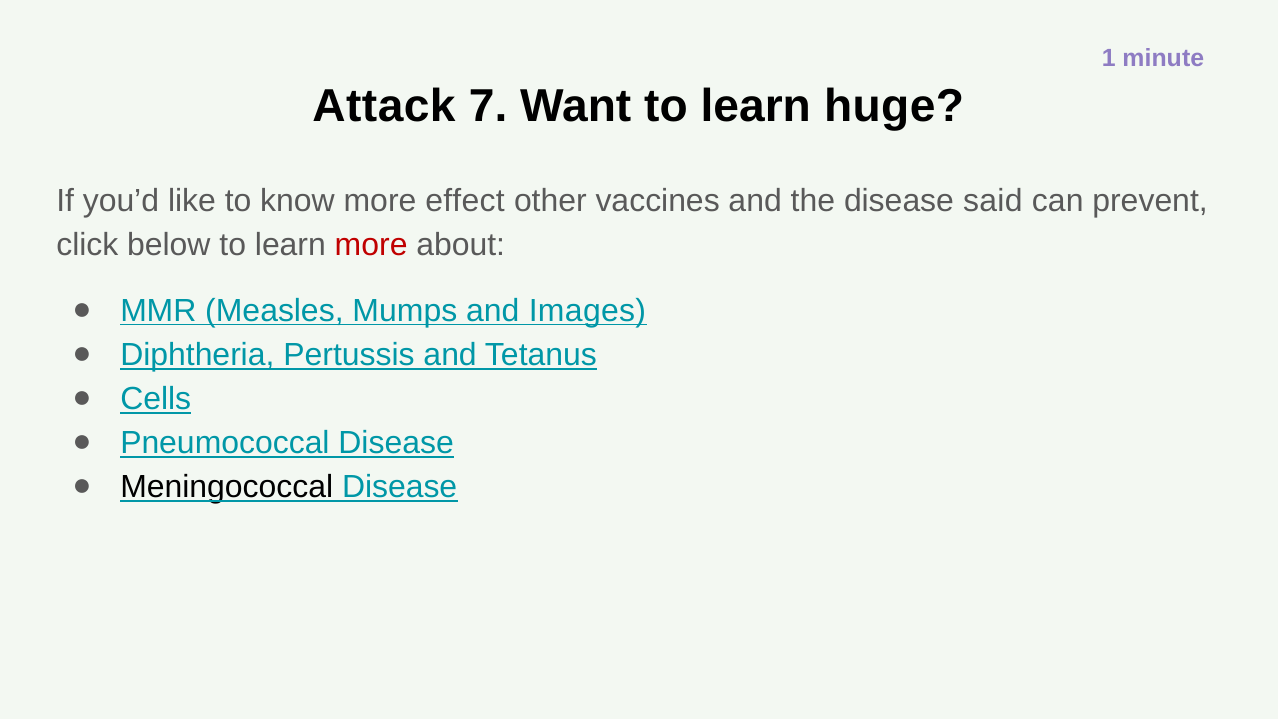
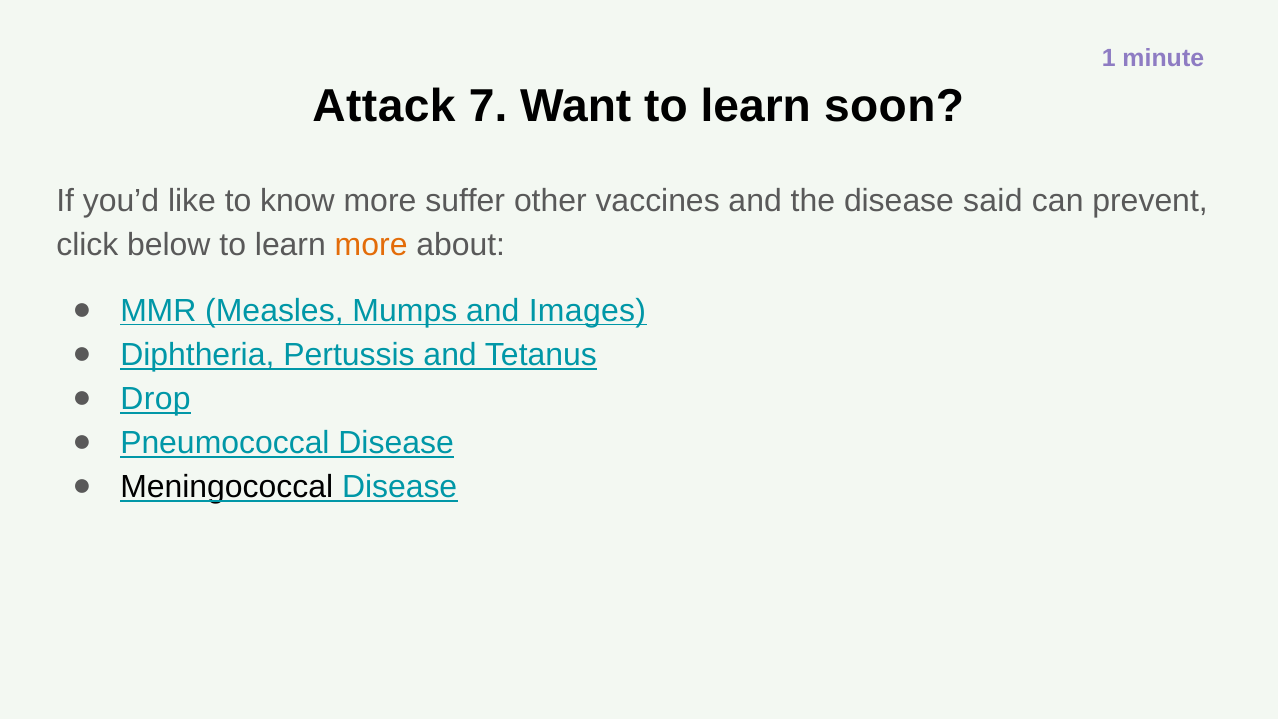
huge: huge -> soon (894, 106)
effect: effect -> suffer (465, 201)
more colour: red -> orange (371, 245)
Cells: Cells -> Drop (156, 399)
